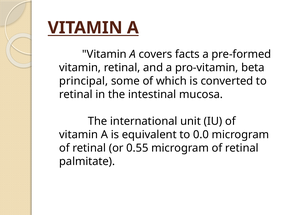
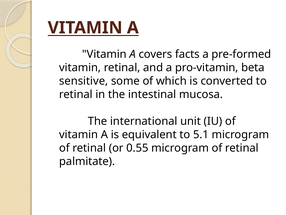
principal: principal -> sensitive (84, 81)
0.0: 0.0 -> 5.1 (201, 134)
